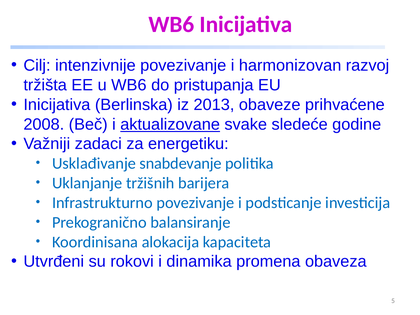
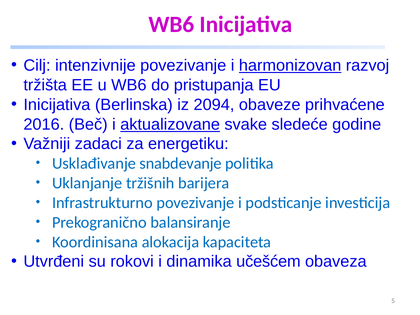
harmonizovan underline: none -> present (290, 65)
2013: 2013 -> 2094 (214, 105)
2008: 2008 -> 2016 (44, 124)
promena: promena -> učešćem (268, 262)
